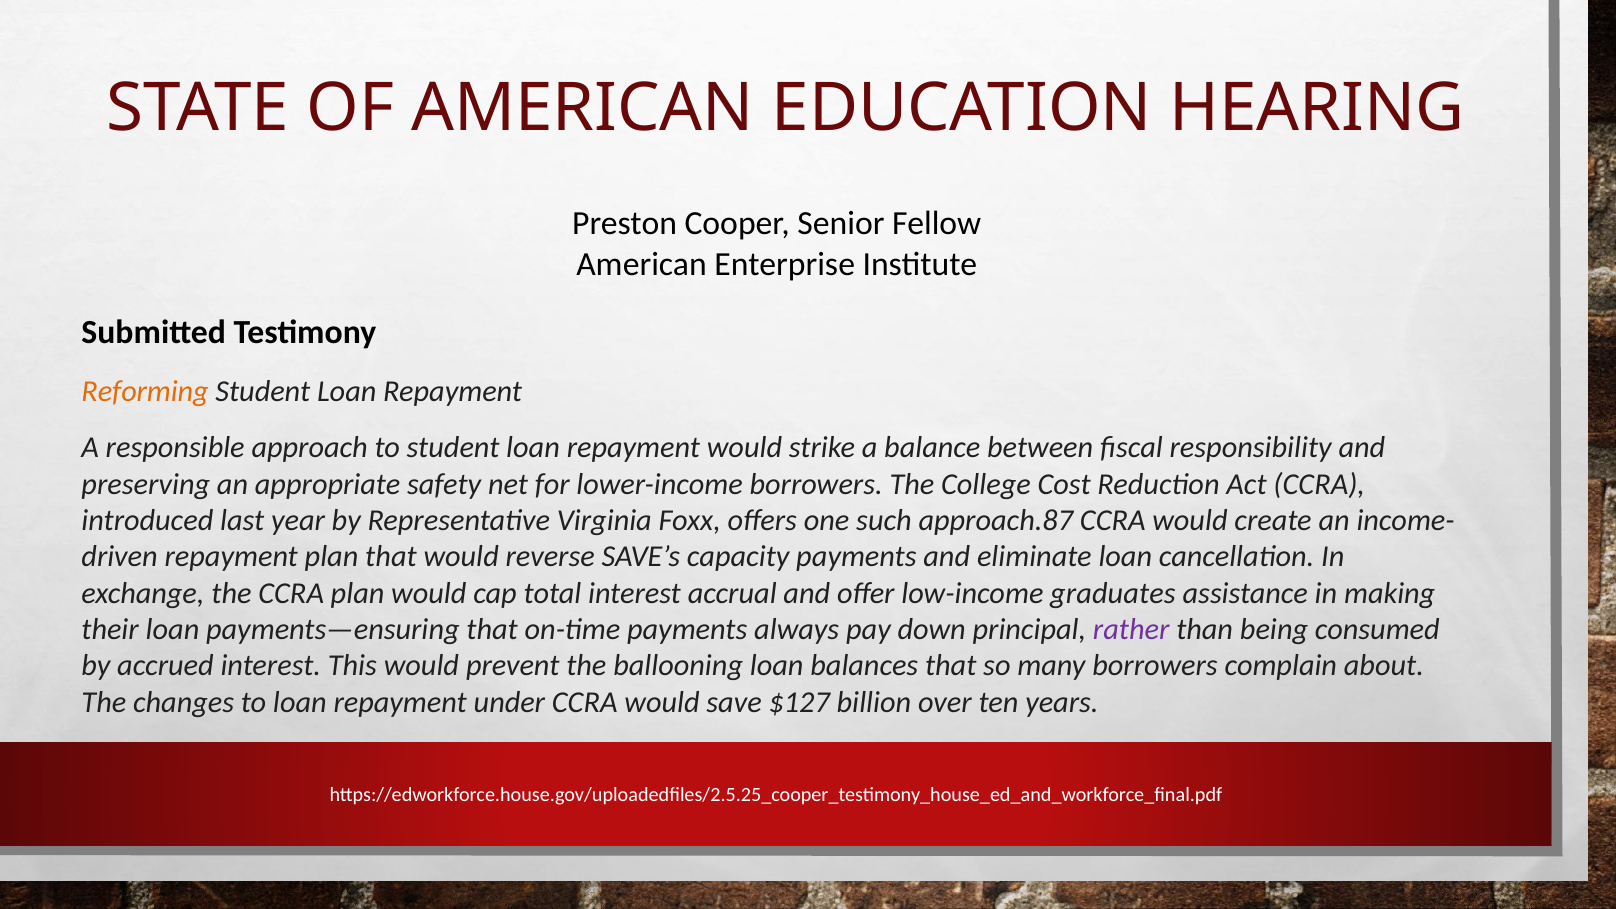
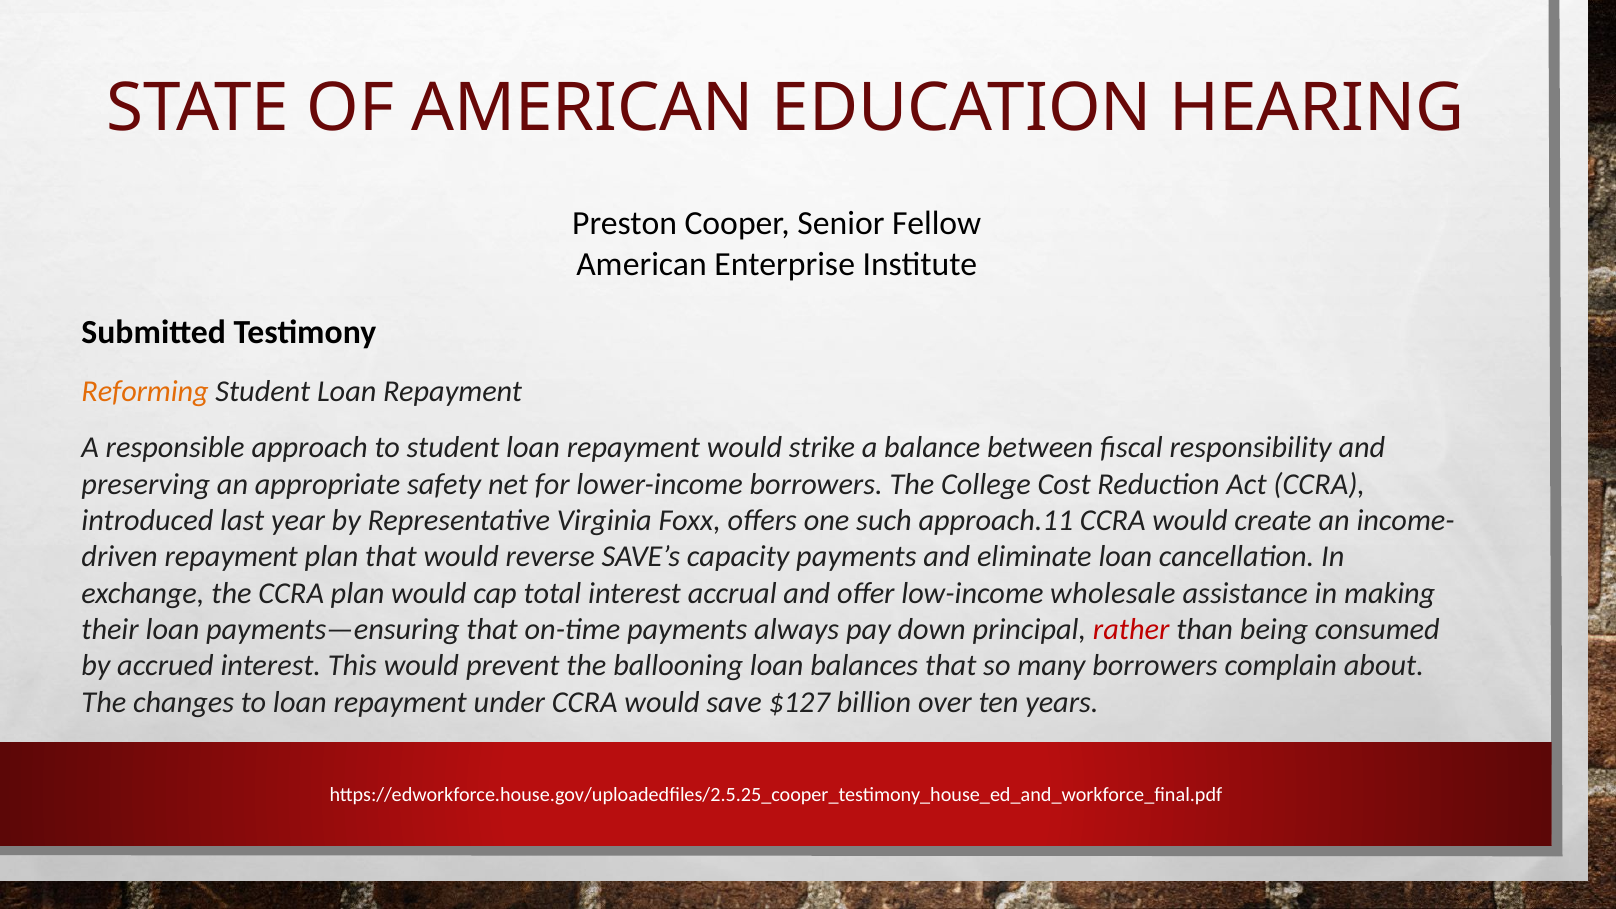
approach.87: approach.87 -> approach.11 (996, 520)
graduates: graduates -> wholesale (1113, 593)
rather colour: purple -> red (1131, 629)
